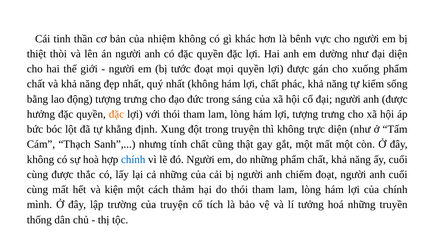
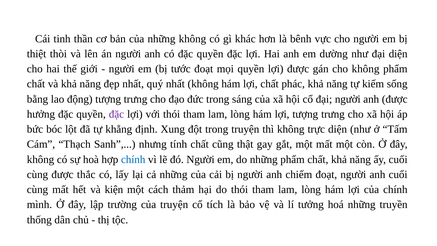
của nhiệm: nhiệm -> những (162, 39)
cho xuống: xuống -> không (366, 69)
đặc colour: orange -> purple (116, 114)
